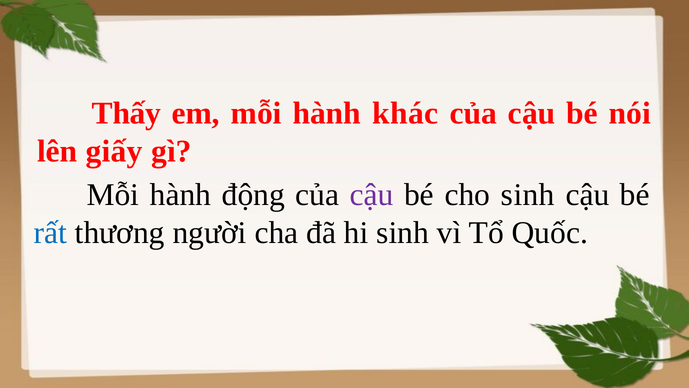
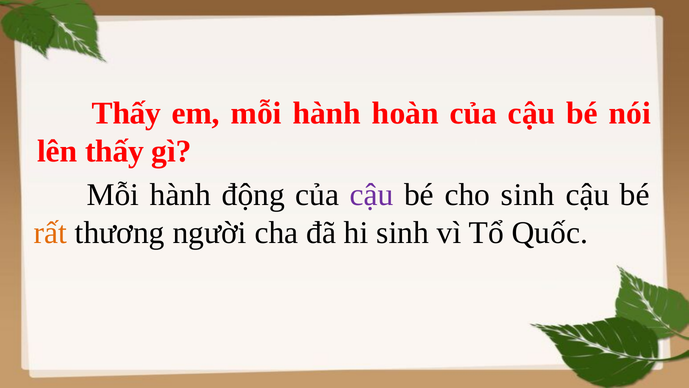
khác: khác -> hoàn (405, 113)
lên giấy: giấy -> thấy (115, 151)
rất colour: blue -> orange (50, 232)
